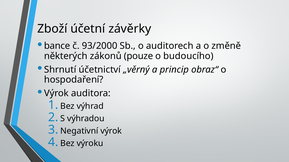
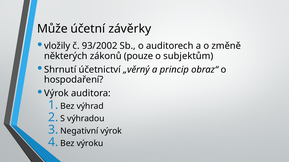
Zboží: Zboží -> Může (52, 29)
bance: bance -> vložily (57, 46)
93/2000: 93/2000 -> 93/2002 (100, 46)
budoucího: budoucího -> subjektům (188, 56)
